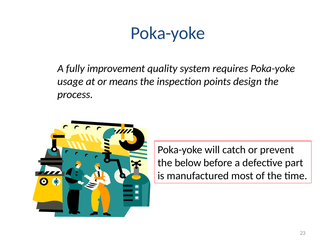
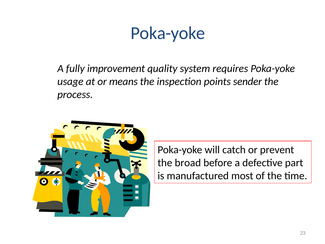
design: design -> sender (248, 81)
below: below -> broad (188, 163)
